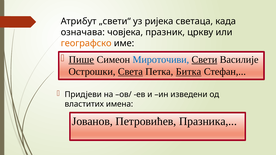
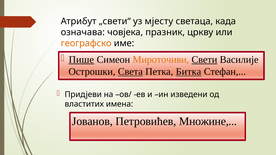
ријека: ријека -> мјесту (159, 21)
Мироточиви colour: blue -> orange (161, 60)
Празника: Празника -> Множине (208, 122)
